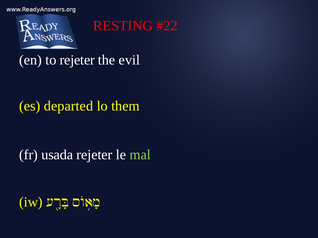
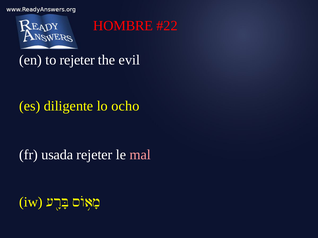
RESTING: RESTING -> HOMBRE (123, 26)
departed: departed -> diligente (69, 106)
them: them -> ocho (125, 106)
mal colour: light green -> pink (140, 155)
